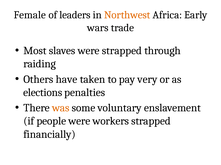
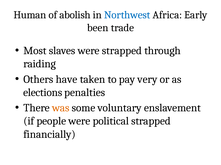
Female: Female -> Human (30, 15)
leaders: leaders -> abolish (75, 15)
Northwest colour: orange -> blue (127, 15)
wars: wars -> been (98, 28)
workers: workers -> political (111, 122)
